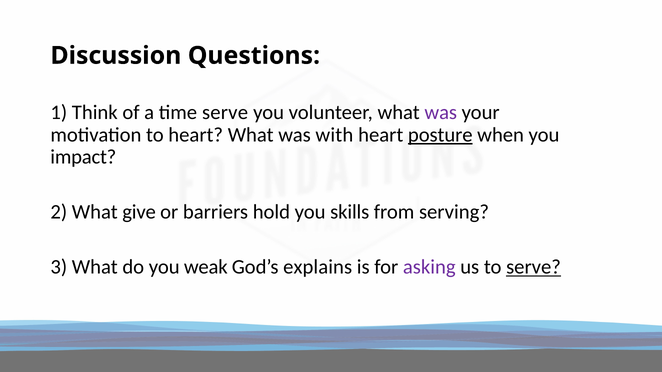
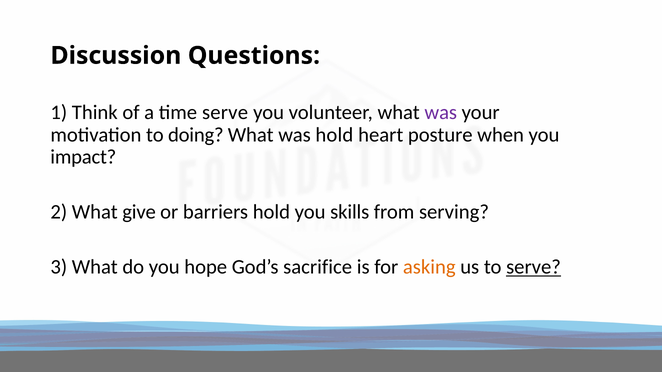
to heart: heart -> doing (196, 135)
was with: with -> hold (334, 135)
posture underline: present -> none (440, 135)
weak: weak -> hope (206, 267)
explains: explains -> sacrifice (318, 267)
asking colour: purple -> orange (429, 267)
